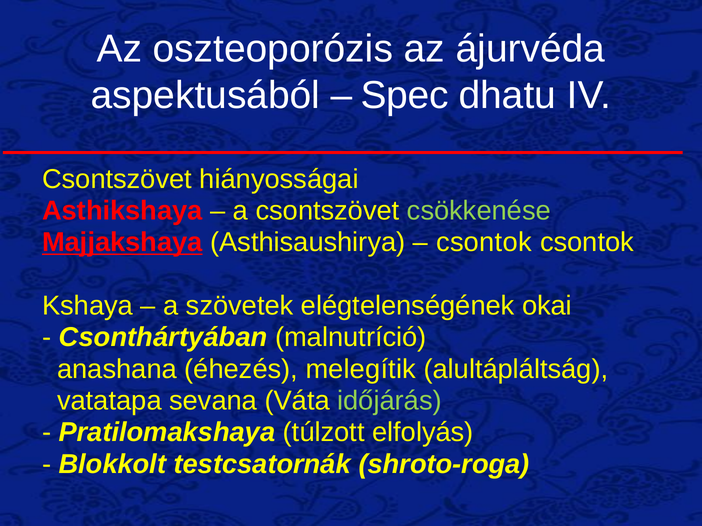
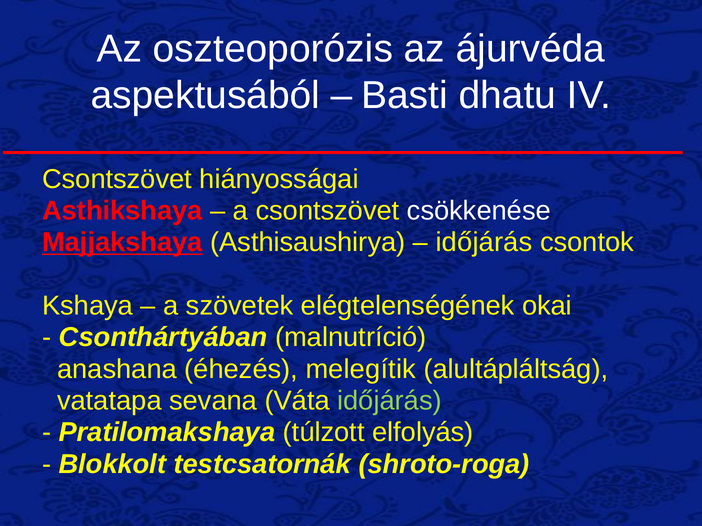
Spec: Spec -> Basti (405, 96)
csökkenése colour: light green -> white (479, 211)
csontok: csontok -> időjárás (484, 243)
